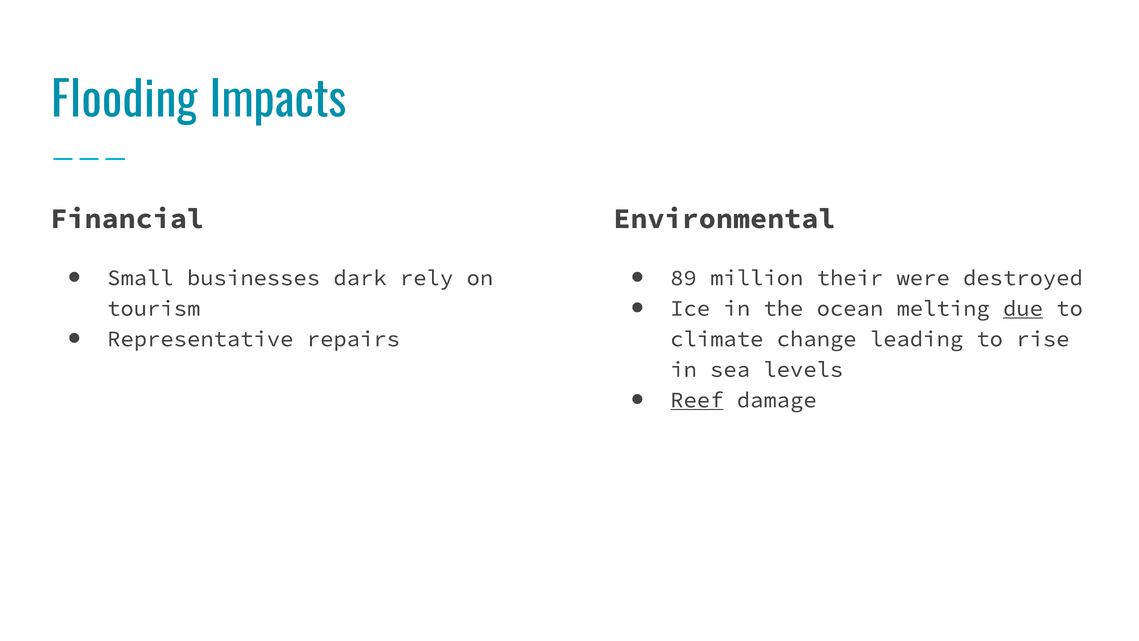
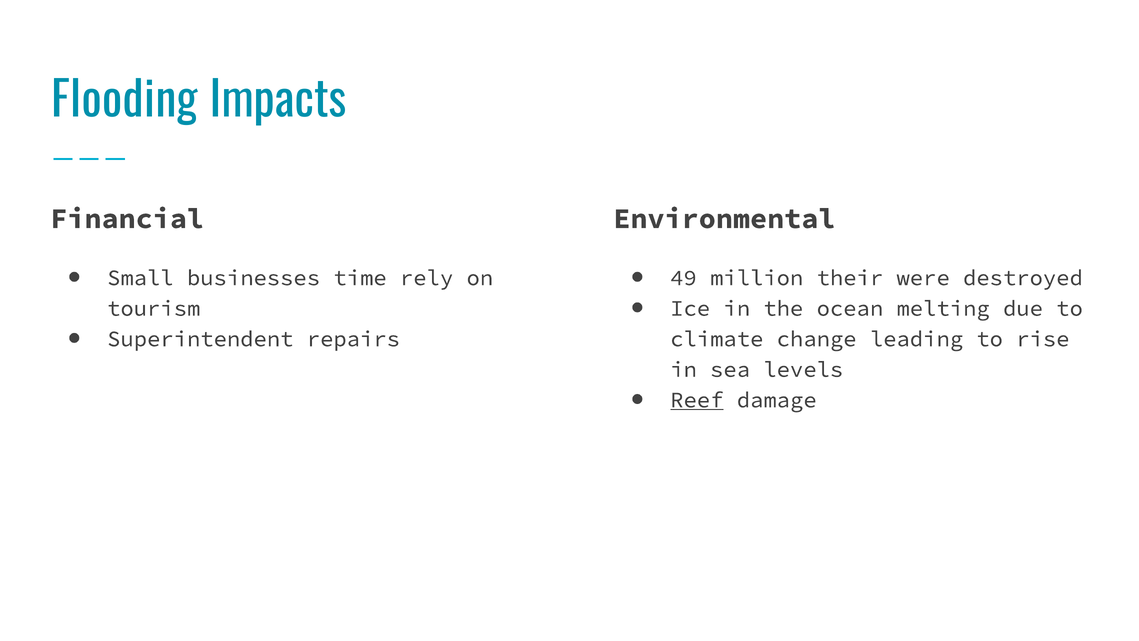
dark: dark -> time (360, 278)
89: 89 -> 49 (684, 278)
due underline: present -> none (1023, 308)
Representative: Representative -> Superintendent (200, 339)
